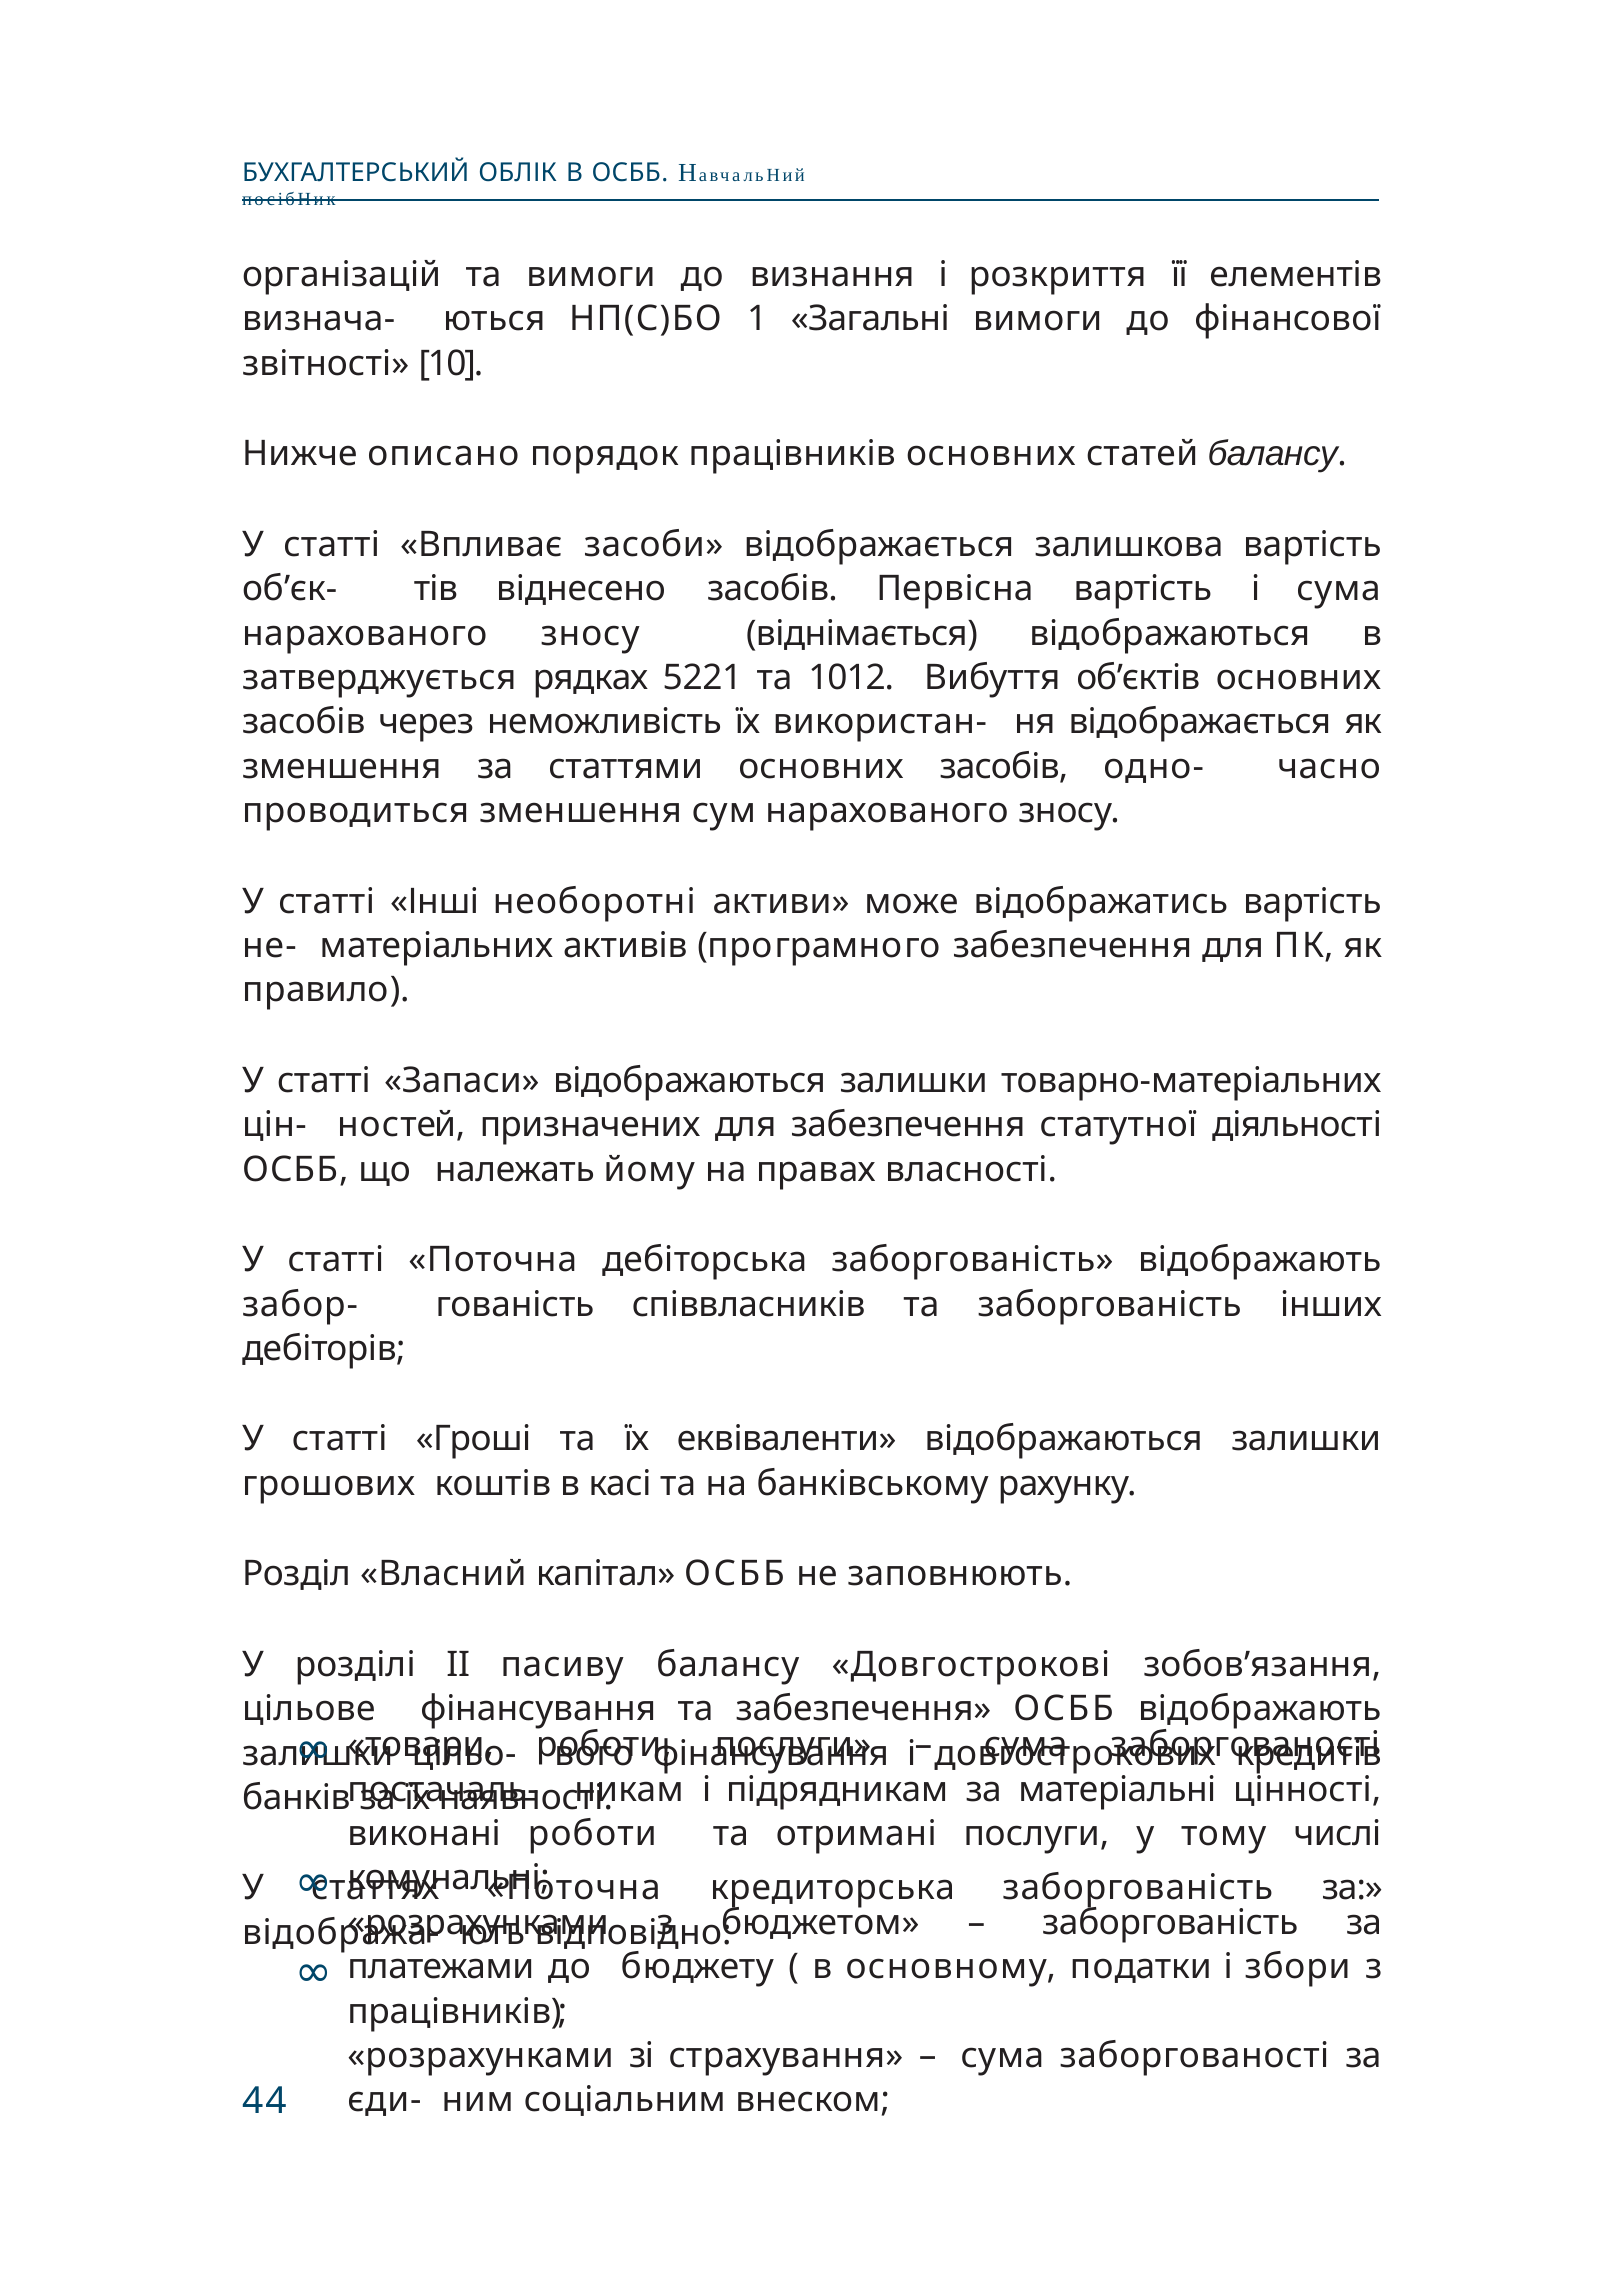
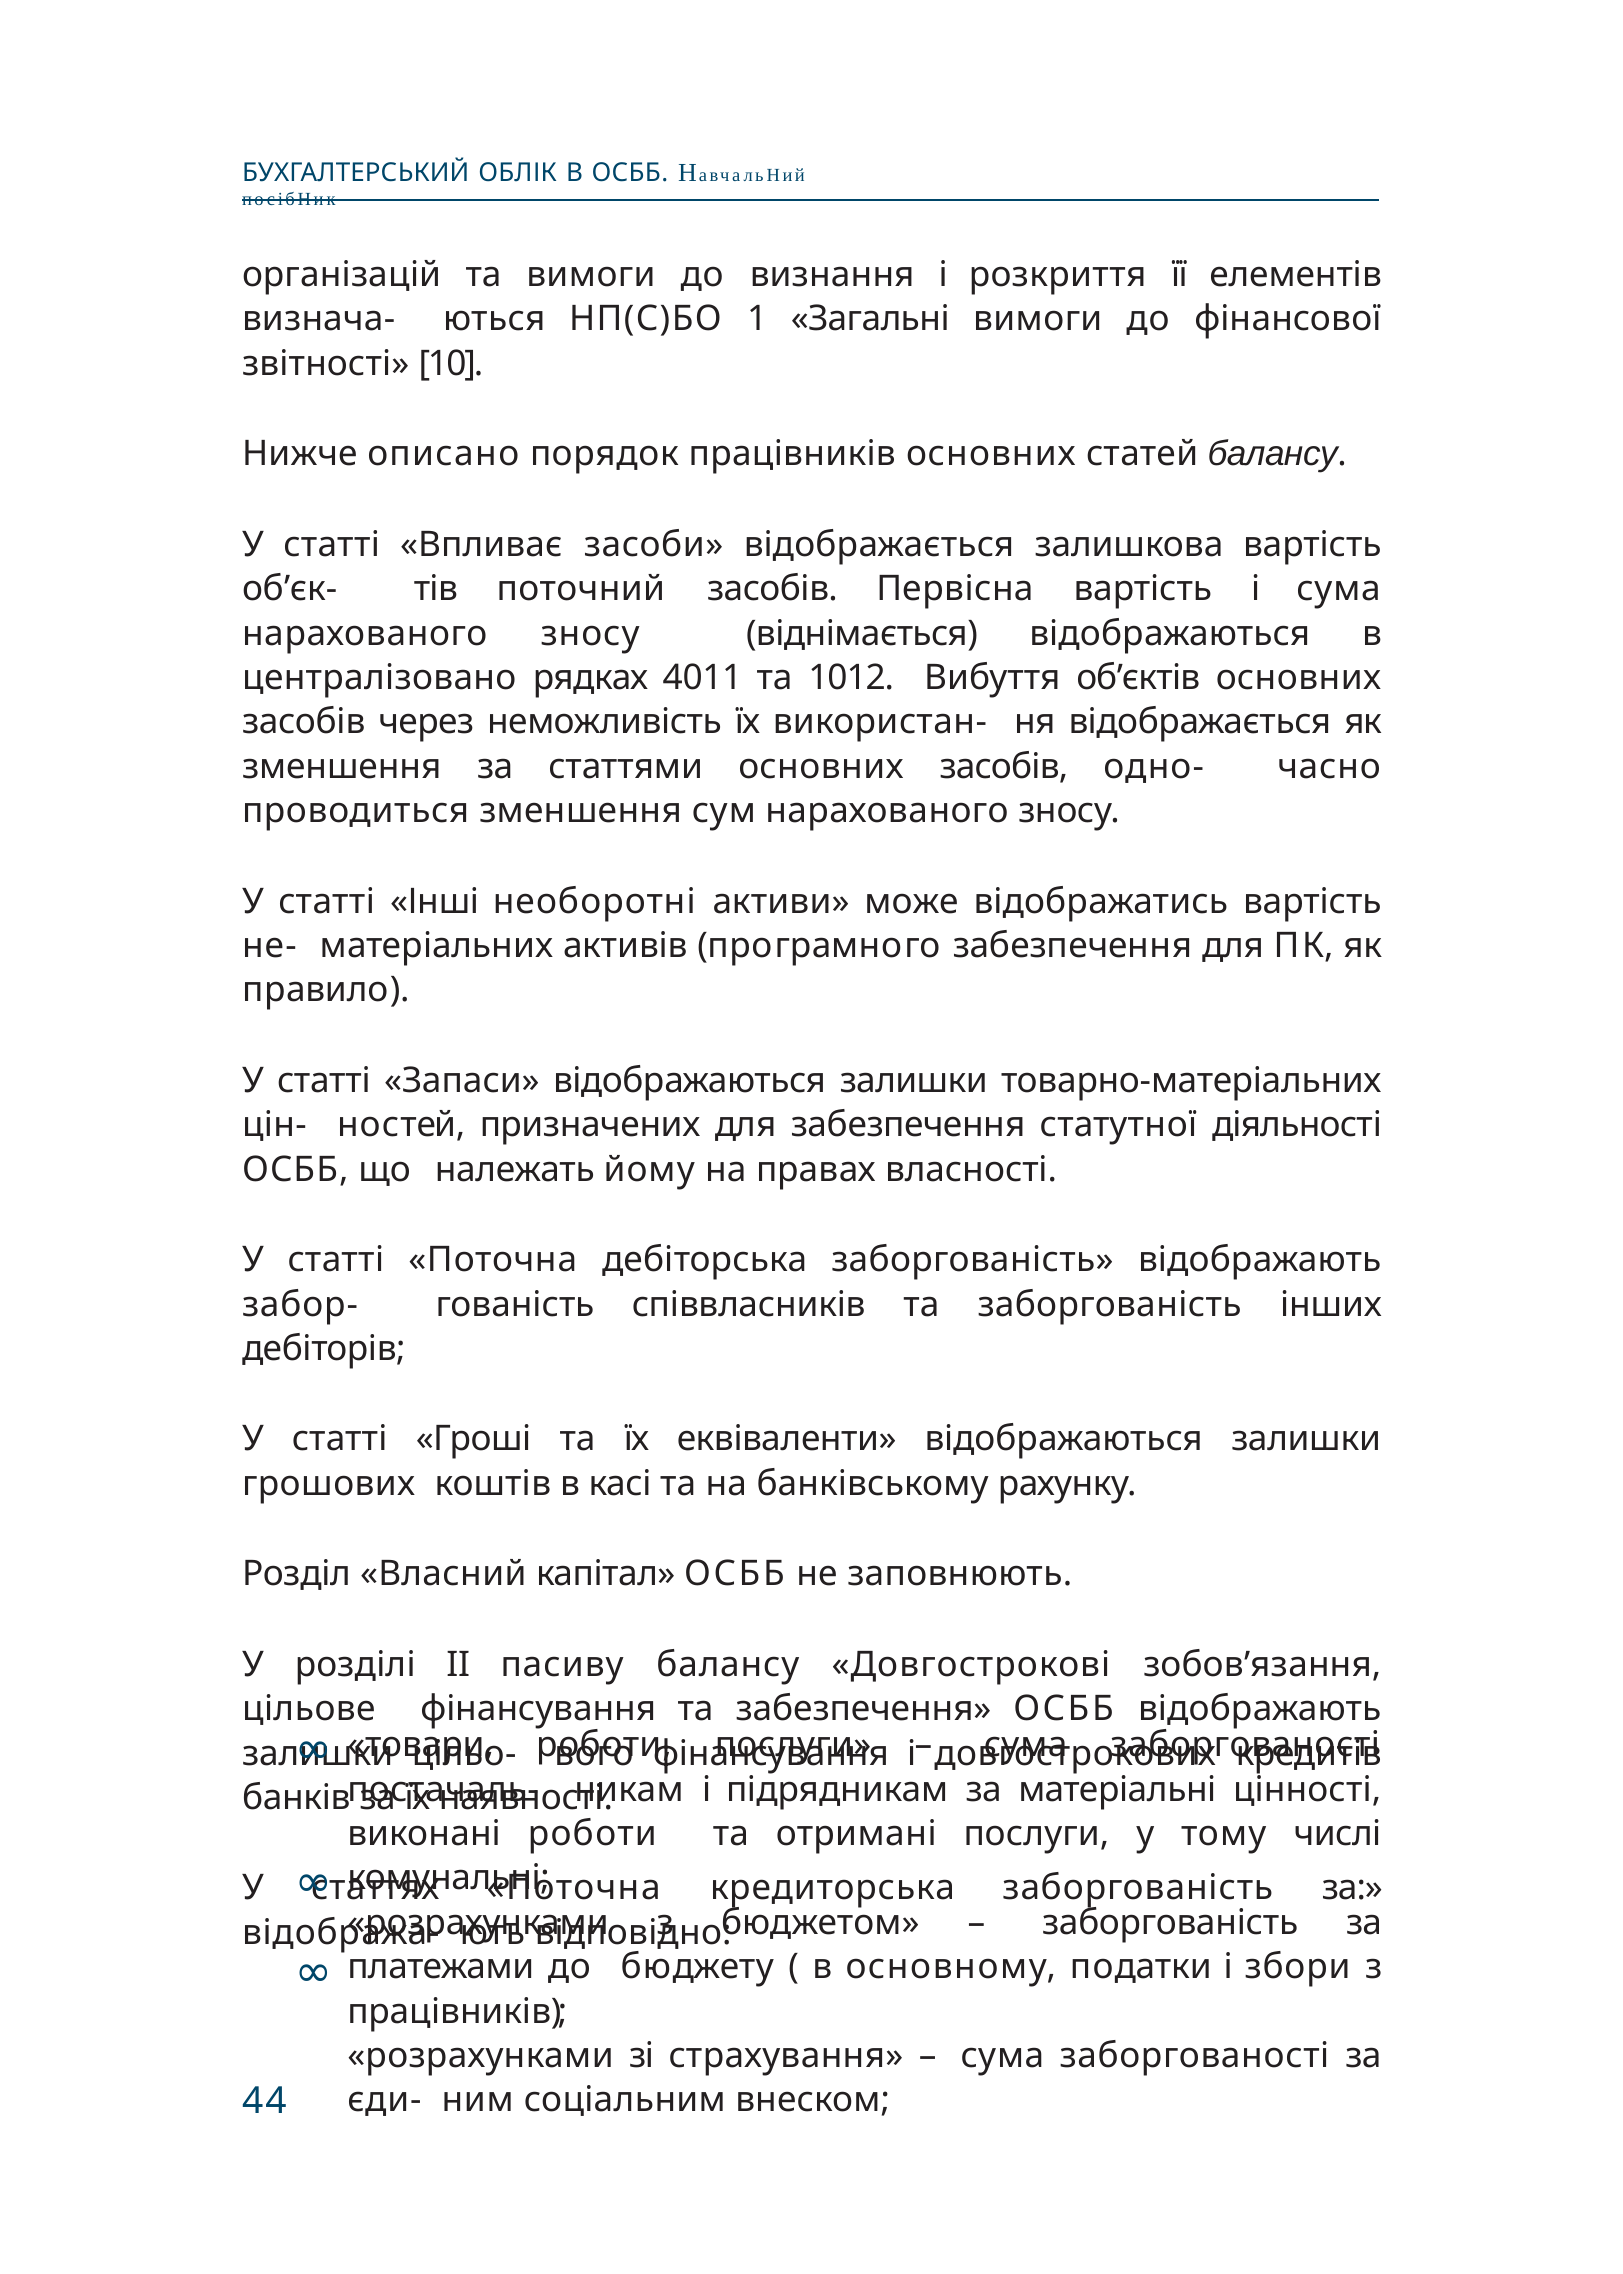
віднесено: віднесено -> поточний (581, 589)
затверджується: затверджується -> централізовано (379, 678)
5221: 5221 -> 4011 (703, 678)
